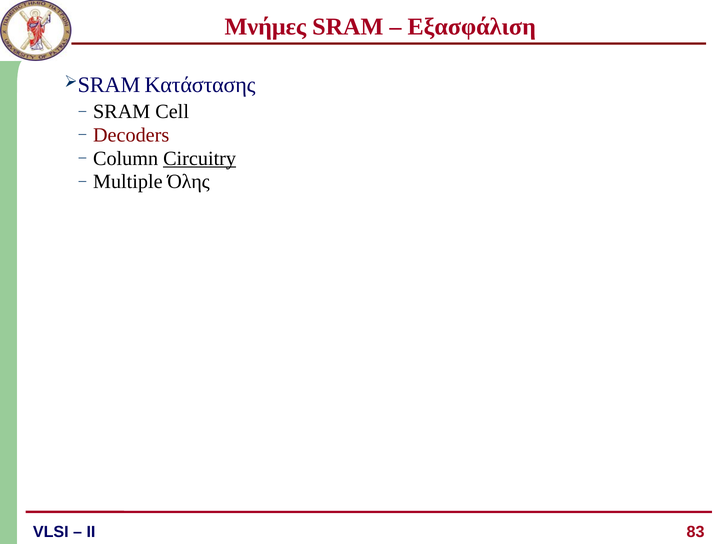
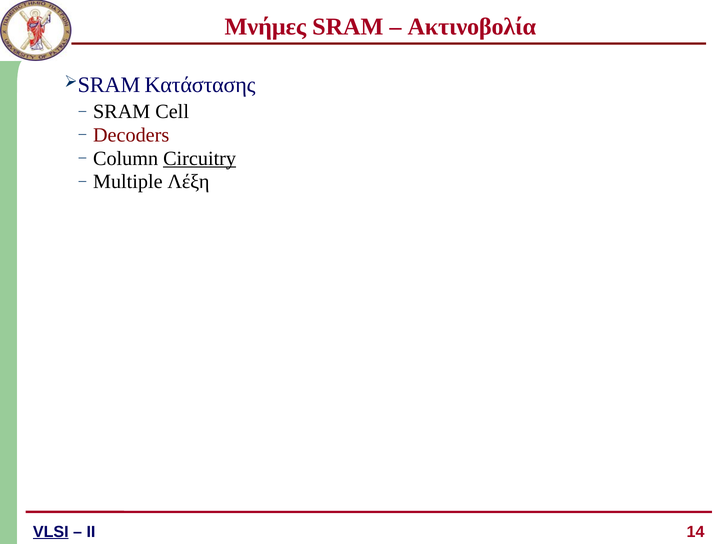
Εξασφάλιση: Εξασφάλιση -> Ακτινοβολία (472, 27)
Όλης: Όλης -> Λέξη (188, 182)
VLSI underline: none -> present (51, 532)
83: 83 -> 14 (696, 532)
